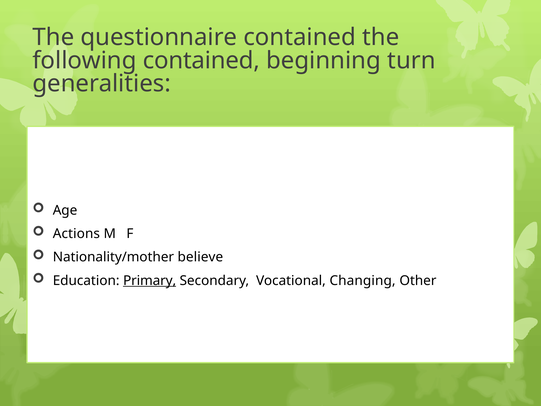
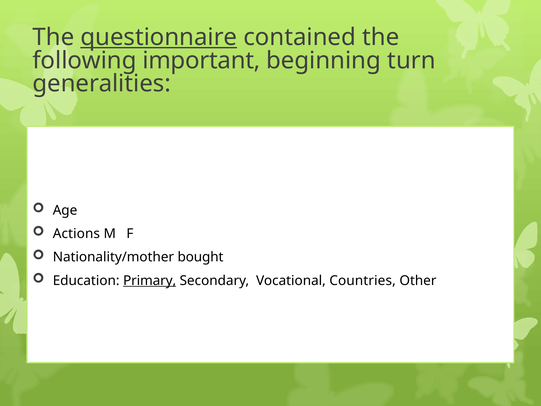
questionnaire underline: none -> present (159, 37)
following contained: contained -> important (201, 60)
believe: believe -> bought (200, 257)
Changing: Changing -> Countries (363, 280)
